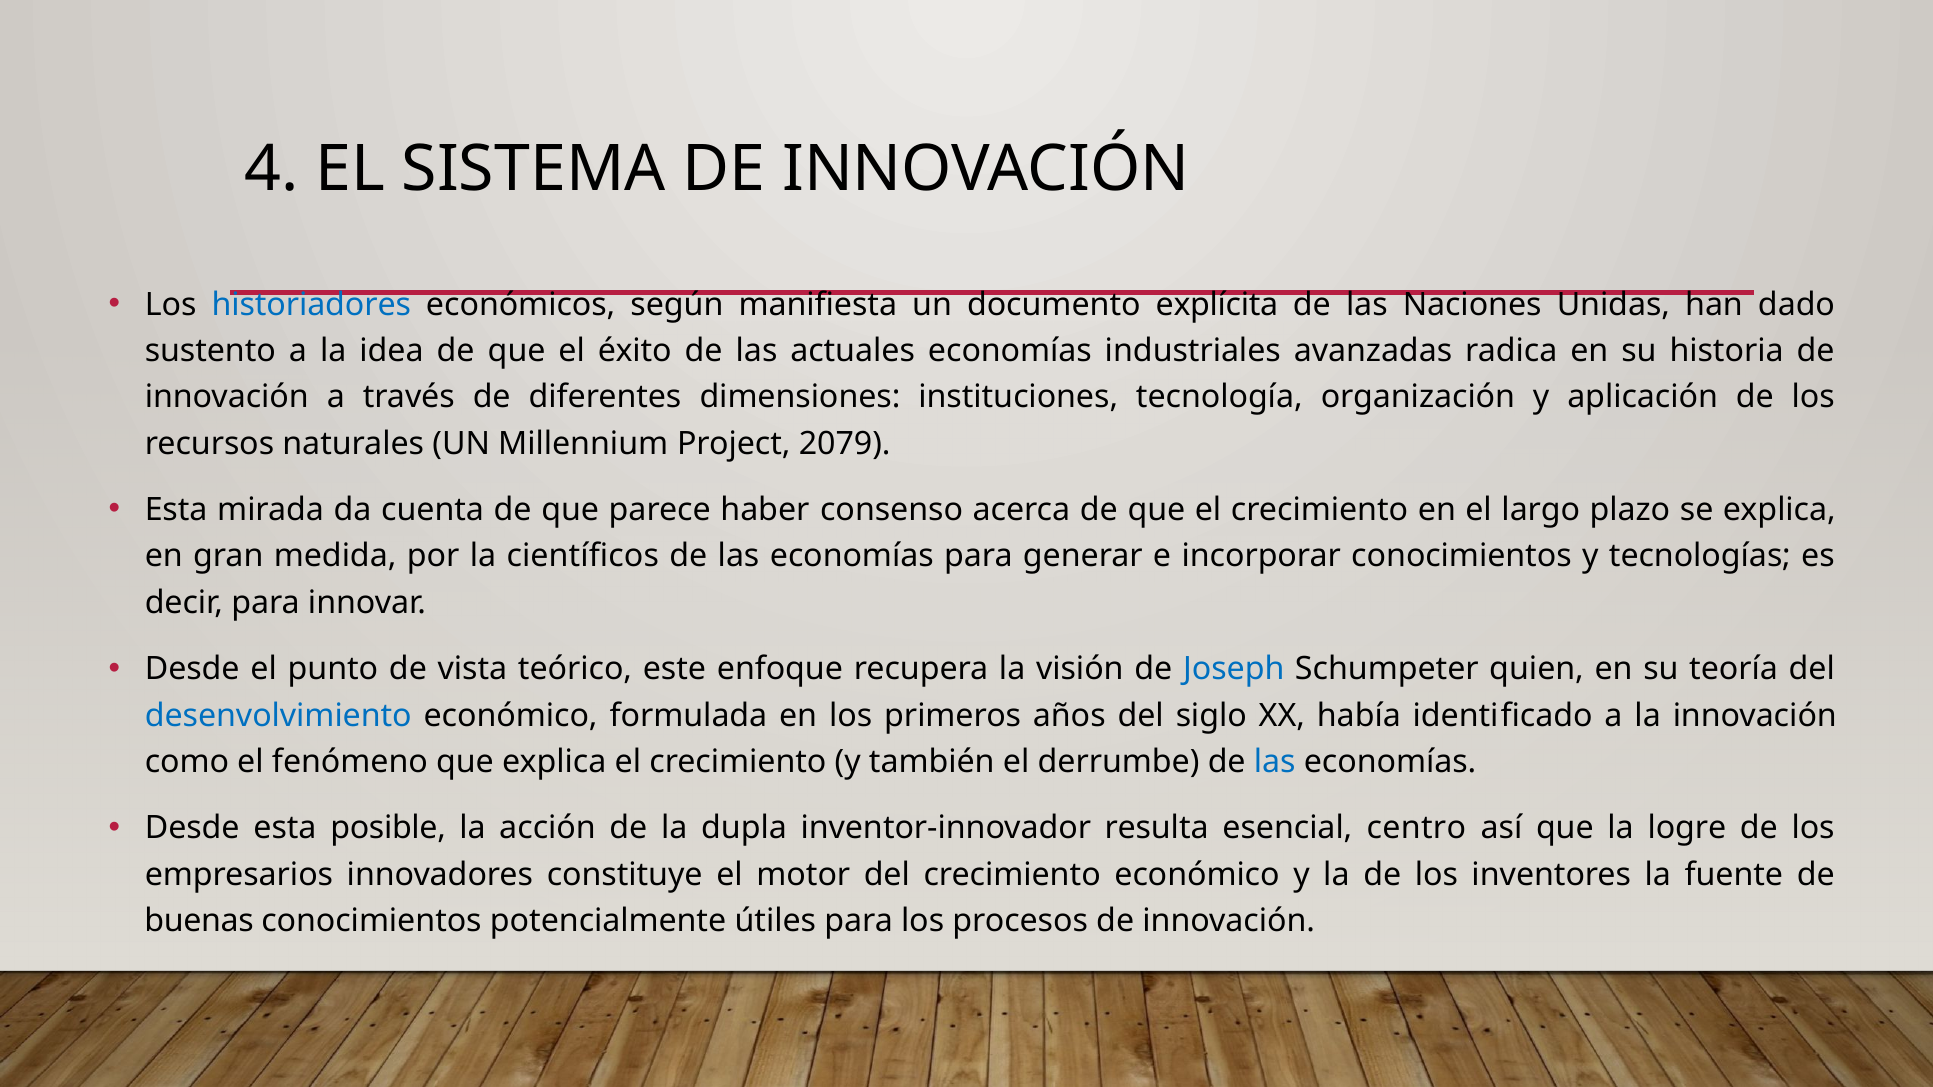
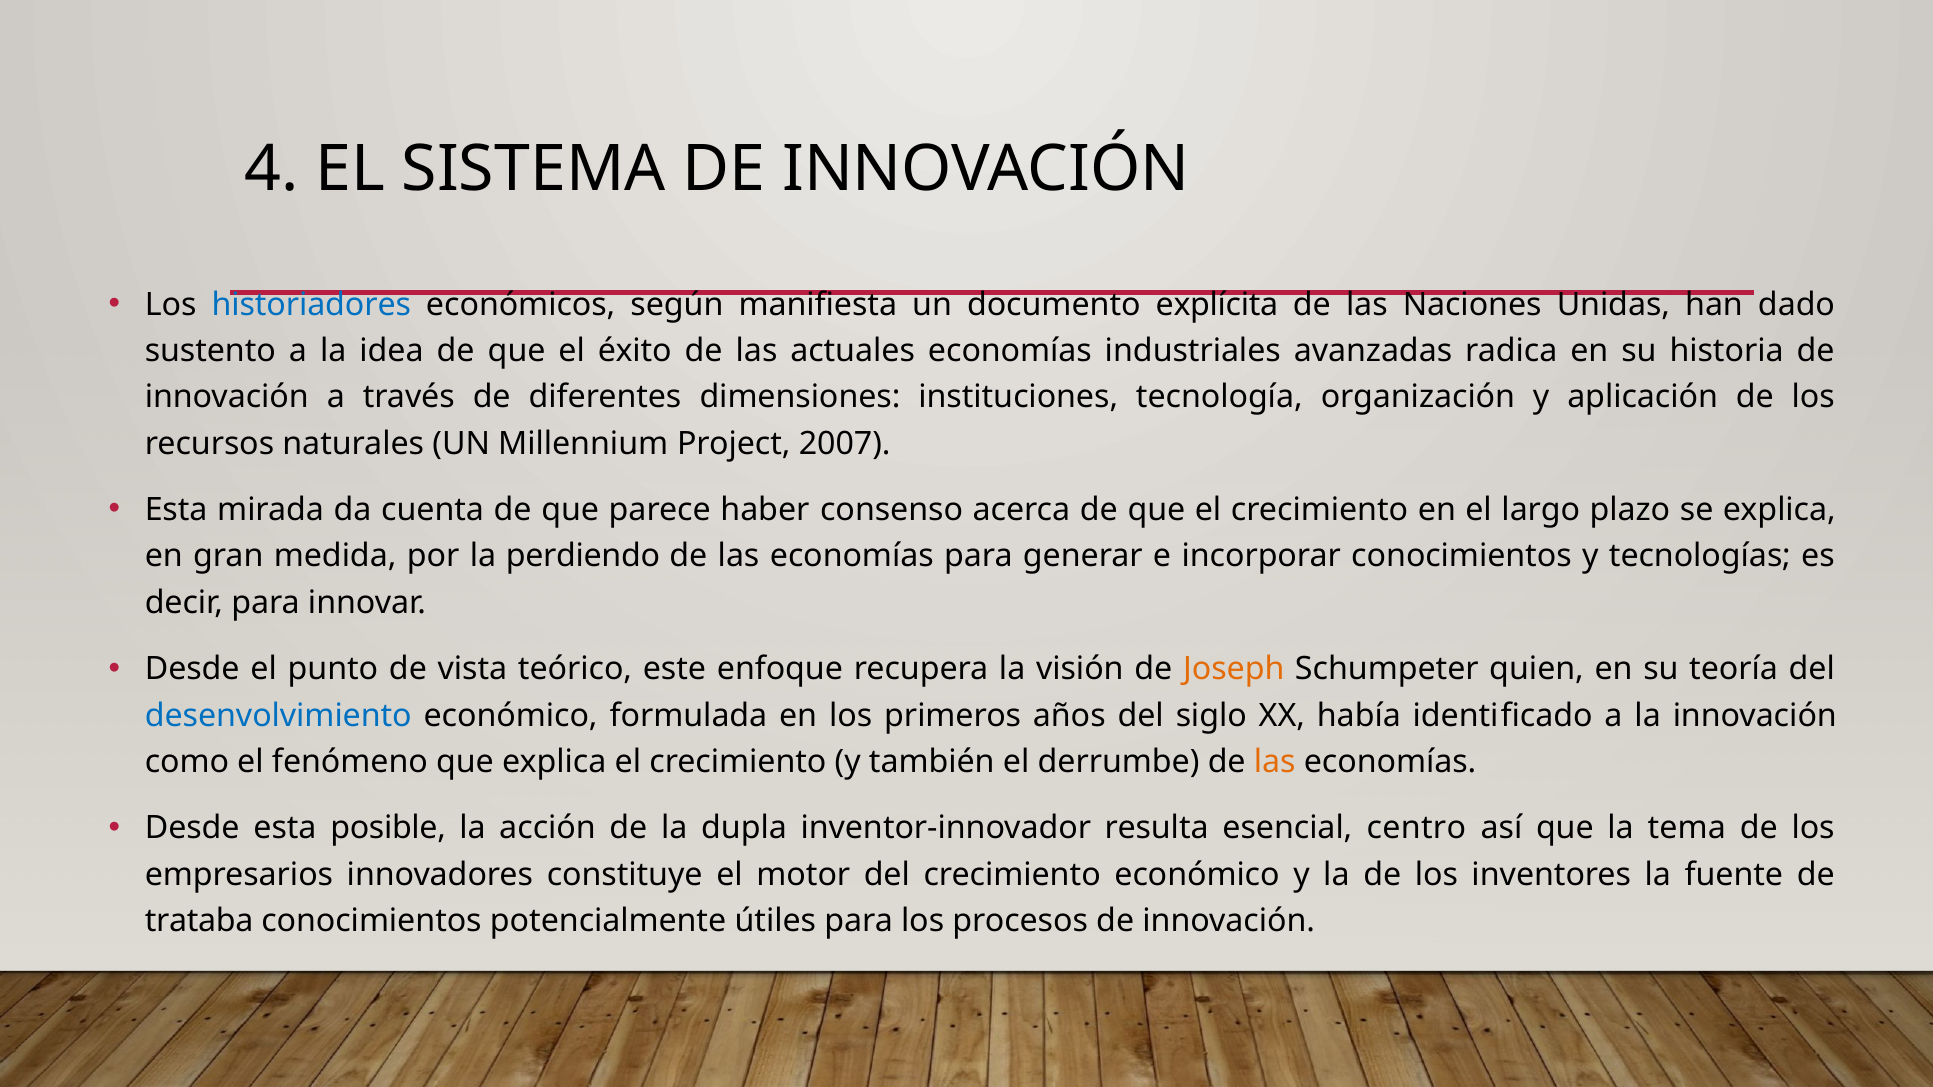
2079: 2079 -> 2007 (845, 444)
científicos: científicos -> perdiendo (583, 556)
Joseph colour: blue -> orange (1234, 669)
las colour: blue -> orange (1275, 762)
logre: logre -> tema (1687, 828)
buenas: buenas -> trataba (199, 921)
